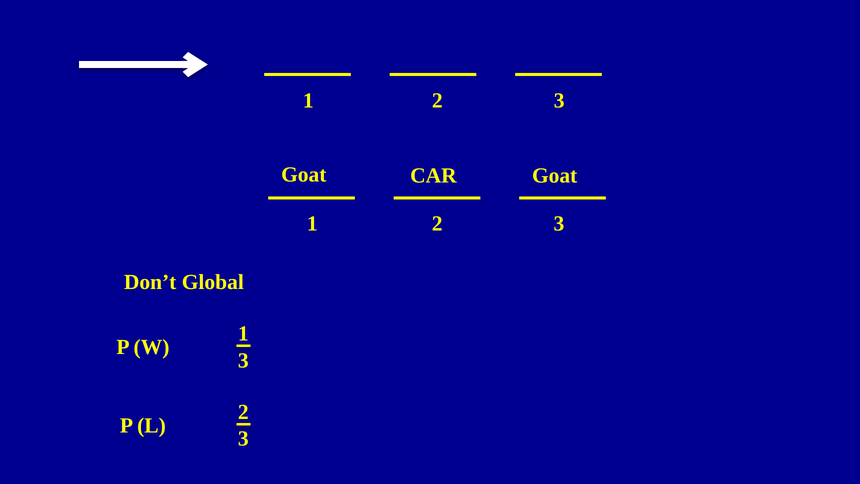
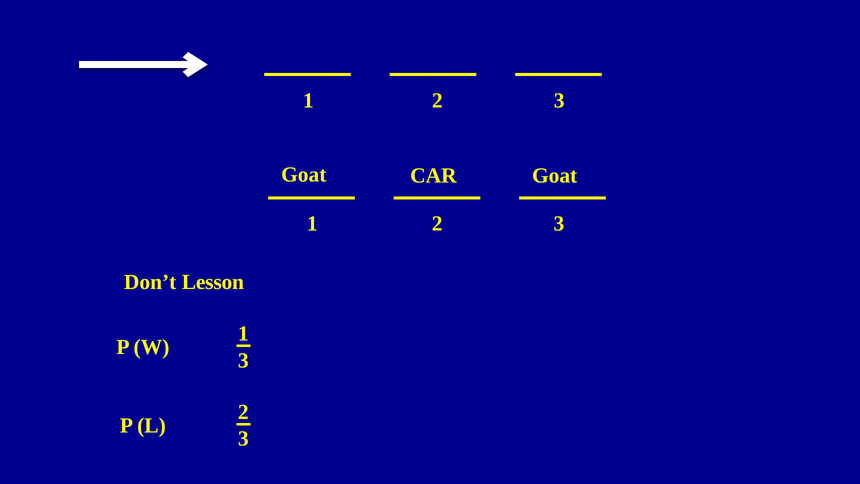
Global: Global -> Lesson (213, 282)
